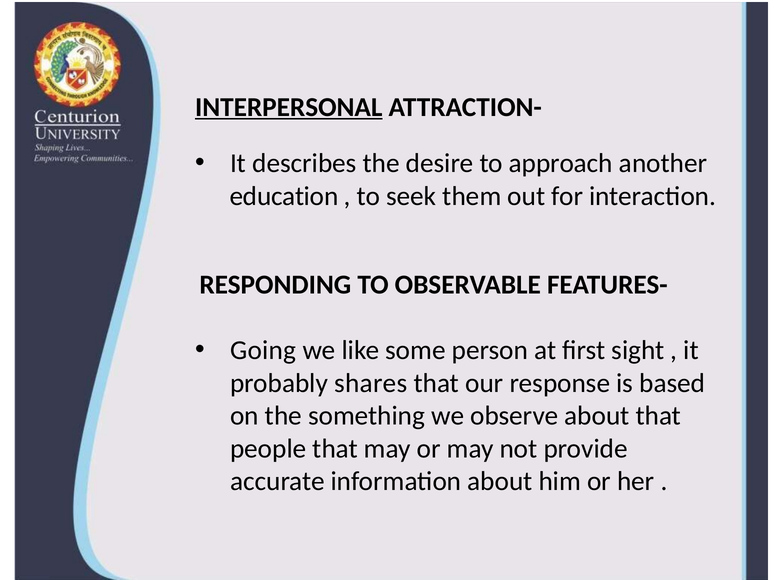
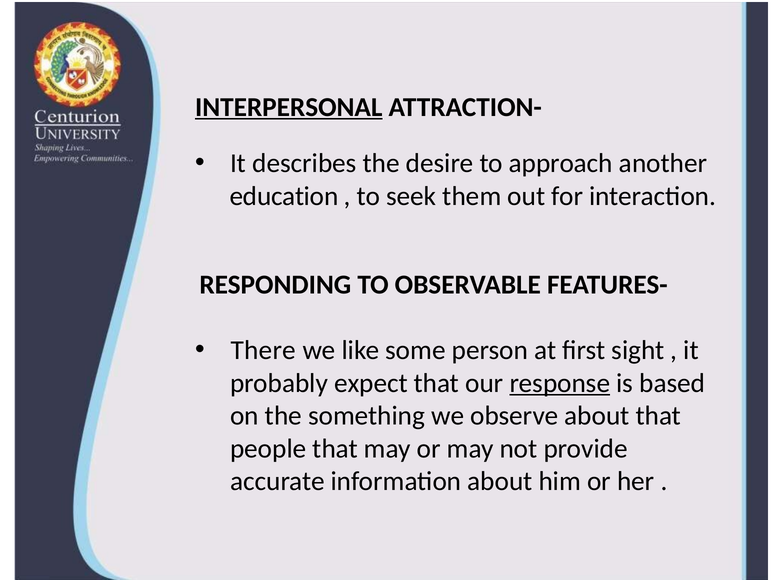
Going: Going -> There (263, 351)
shares: shares -> expect (371, 383)
response underline: none -> present (560, 383)
